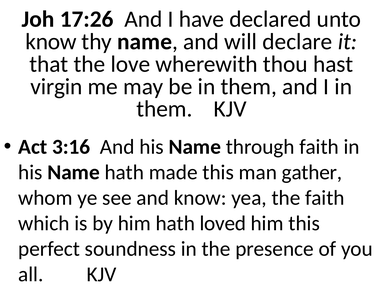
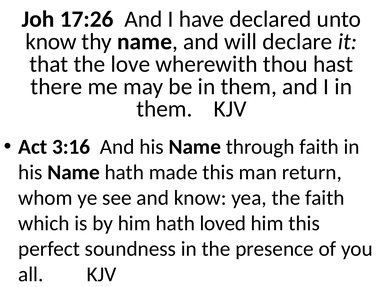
virgin: virgin -> there (56, 87)
gather: gather -> return (312, 173)
